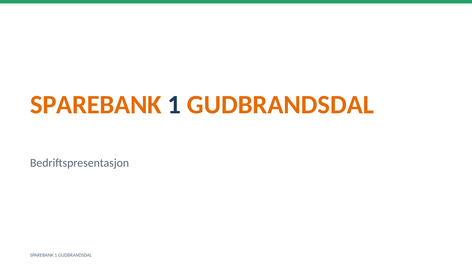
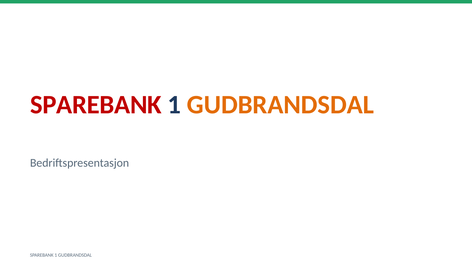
SPAREBANK colour: orange -> red (96, 105)
